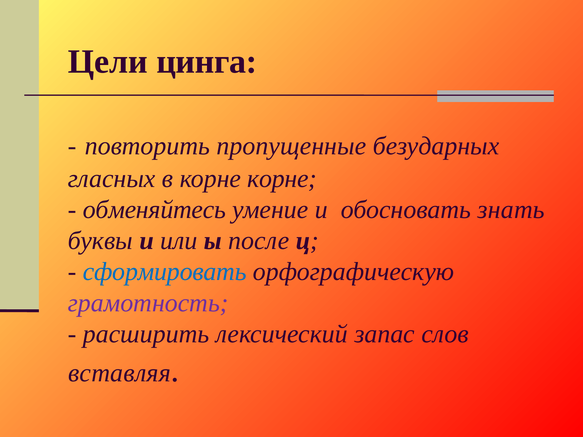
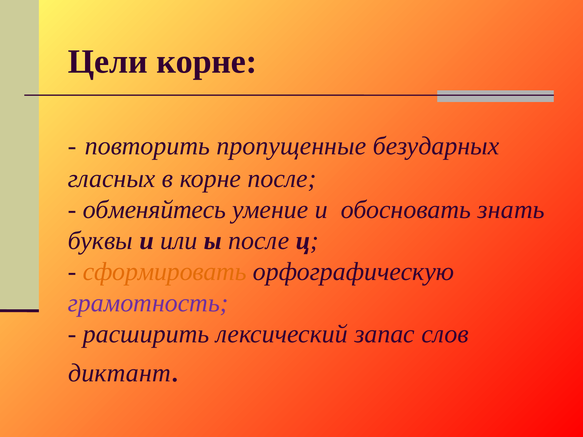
Цели цинга: цинга -> корне (207, 62)
корне корне: корне -> после (282, 179)
сформировать colour: blue -> orange (165, 272)
вставляя: вставляя -> диктант (120, 373)
